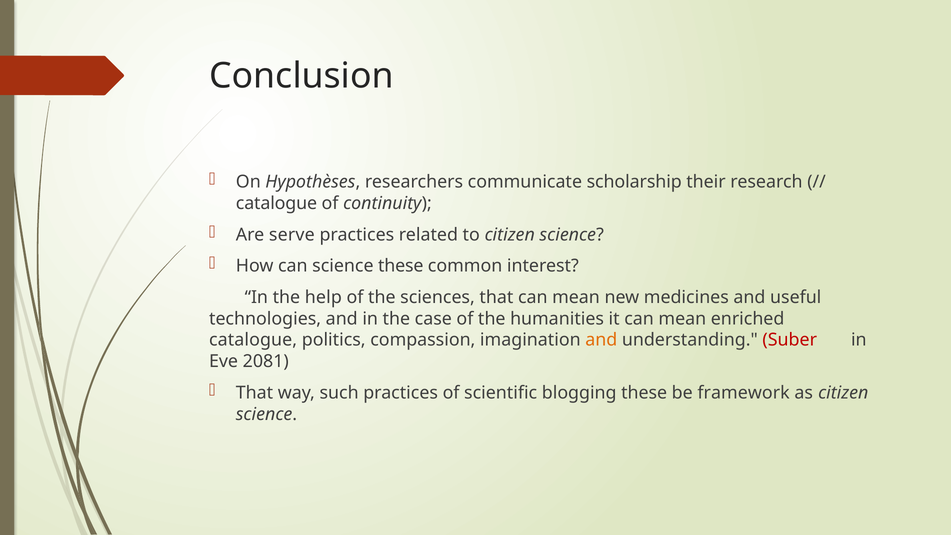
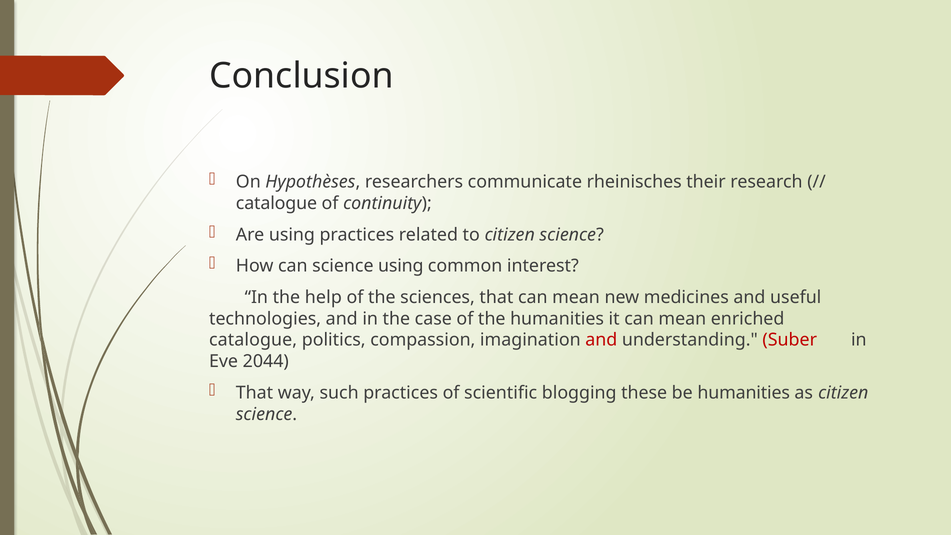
scholarship: scholarship -> rheinisches (634, 182)
Are serve: serve -> using (292, 235)
science these: these -> using (401, 266)
and colour: orange -> red (601, 340)
2081: 2081 -> 2044 (266, 361)
be framework: framework -> humanities (744, 393)
